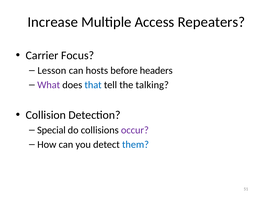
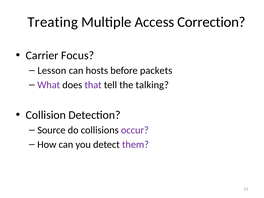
Increase: Increase -> Treating (53, 22)
Repeaters: Repeaters -> Correction (211, 22)
headers: headers -> packets (156, 71)
that colour: blue -> purple (93, 85)
Special: Special -> Source (51, 130)
them colour: blue -> purple (135, 145)
